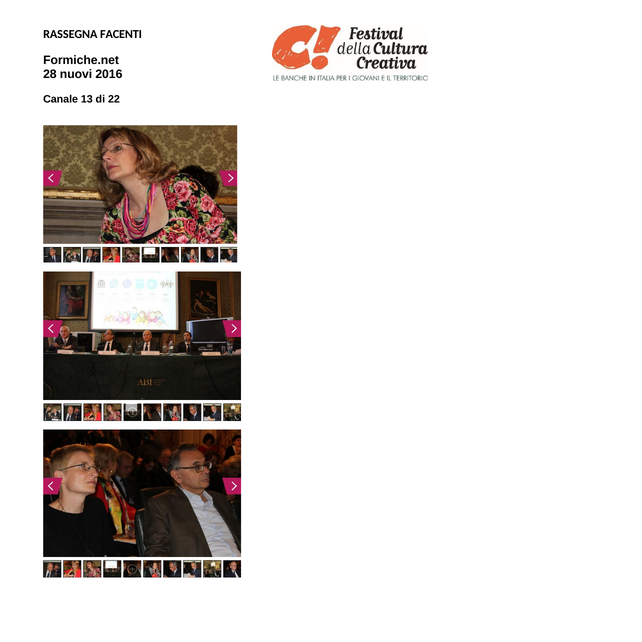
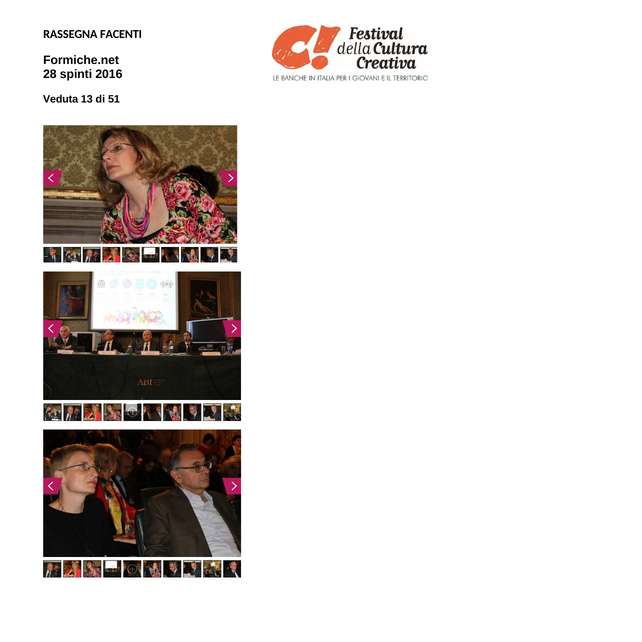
nuovi: nuovi -> spinti (76, 74)
Canale: Canale -> Veduta (61, 99)
22: 22 -> 51 (114, 99)
